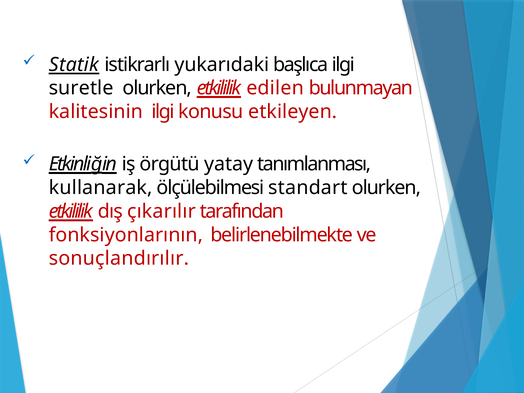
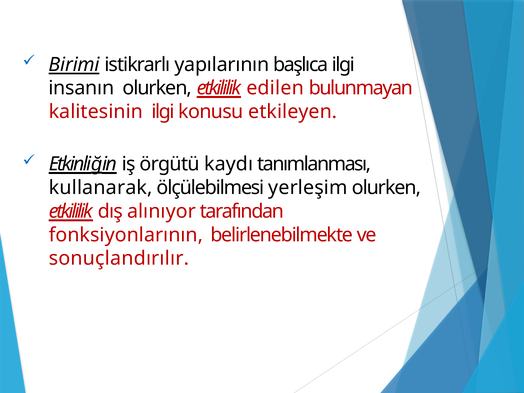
Statik: Statik -> Birimi (74, 65)
yukarıdaki: yukarıdaki -> yapılarının (222, 65)
suretle: suretle -> insanın (81, 88)
yatay: yatay -> kaydı (229, 164)
standart: standart -> yerleşim (308, 188)
çıkarılır: çıkarılır -> alınıyor (162, 211)
